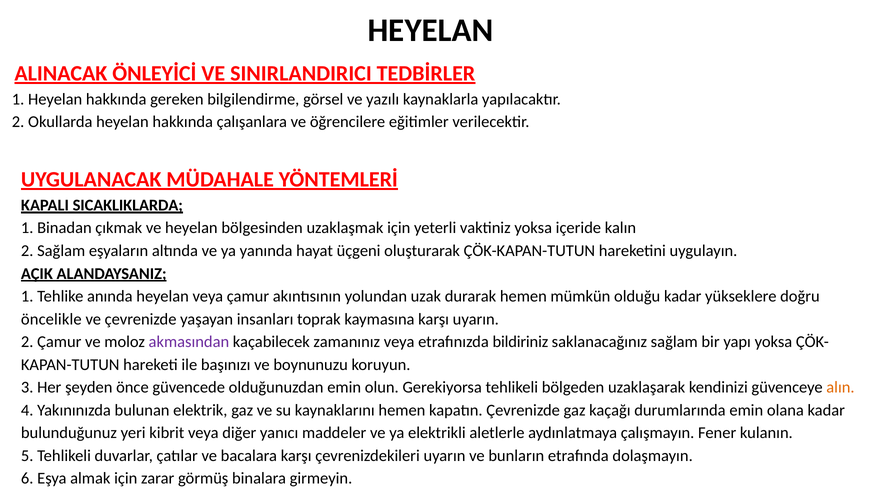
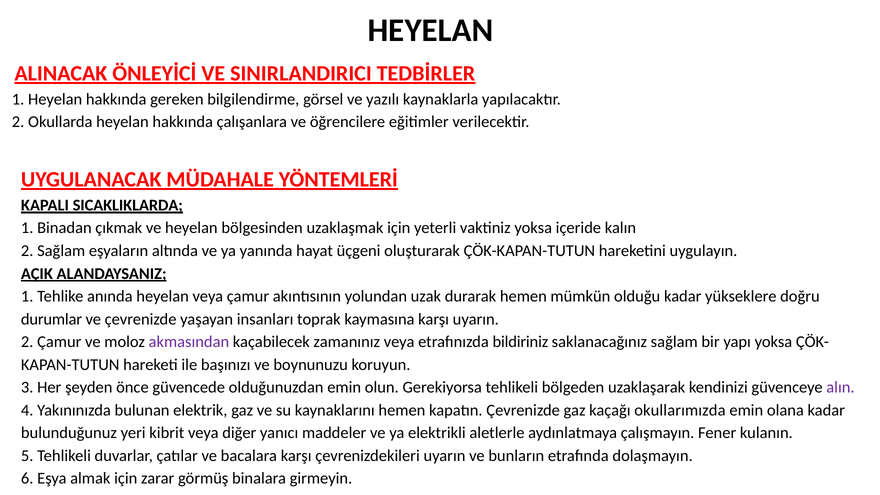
öncelikle: öncelikle -> durumlar (51, 319)
alın colour: orange -> purple (840, 387)
durumlarında: durumlarında -> okullarımızda (680, 410)
